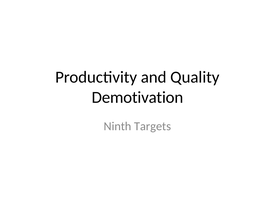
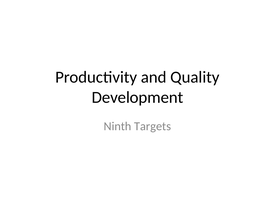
Demotivation: Demotivation -> Development (137, 97)
